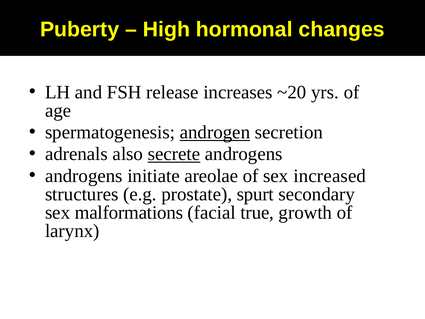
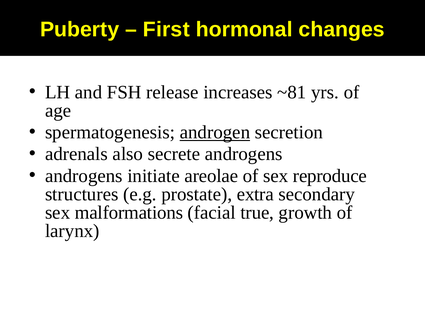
High: High -> First (166, 29)
~20: ~20 -> ~81 (292, 92)
secrete underline: present -> none (174, 154)
increased: increased -> reproduce (330, 176)
spurt: spurt -> extra (255, 194)
